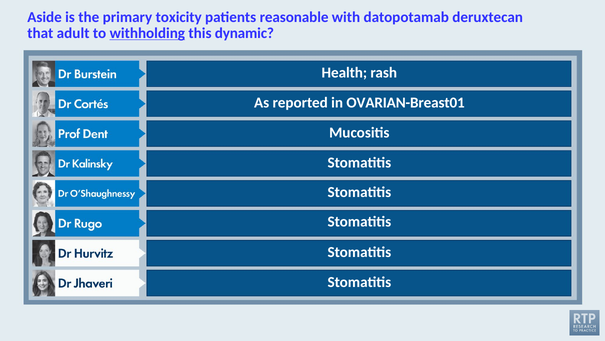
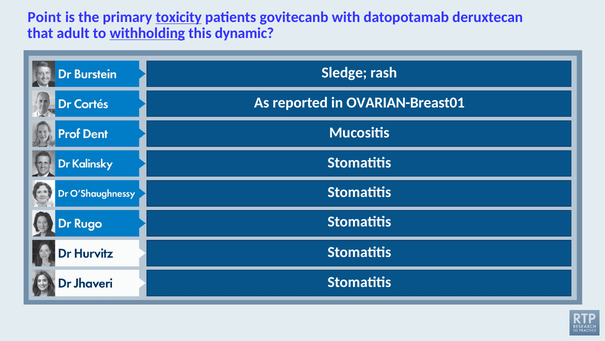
Aside: Aside -> Point (44, 17)
toxicity underline: none -> present (179, 17)
reasonable: reasonable -> govitecanb (294, 17)
Health: Health -> Sledge (344, 73)
